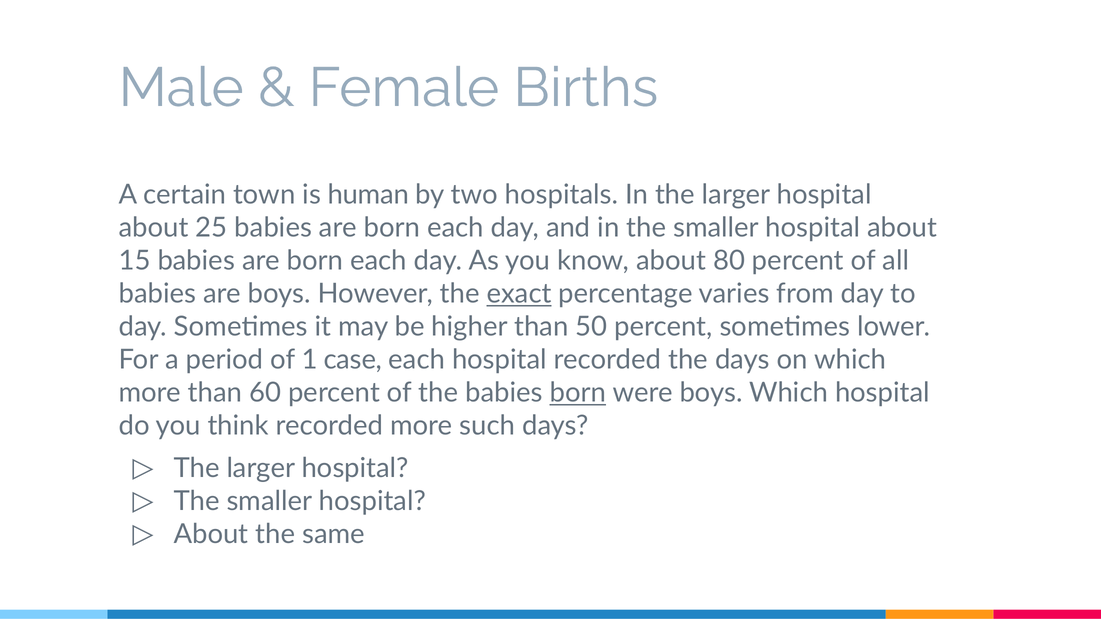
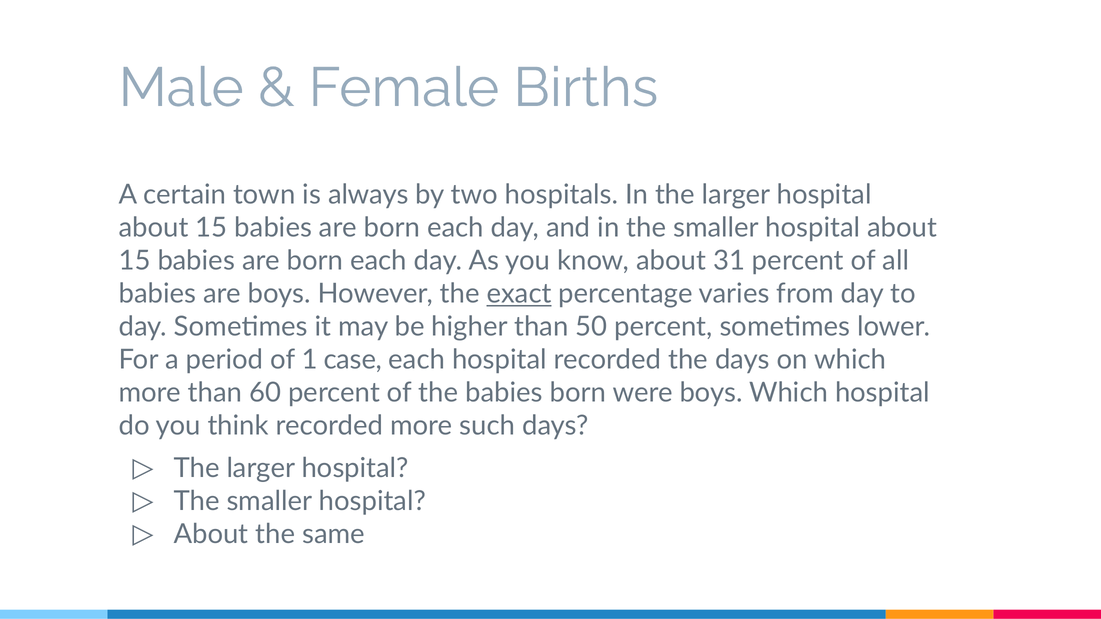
human: human -> always (368, 195)
25: 25 -> 15 (211, 228)
80: 80 -> 31 (729, 261)
born underline: present -> none (578, 393)
